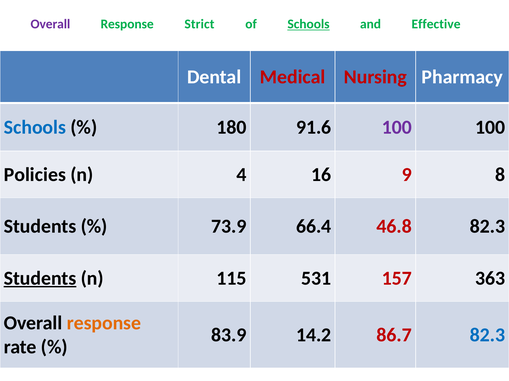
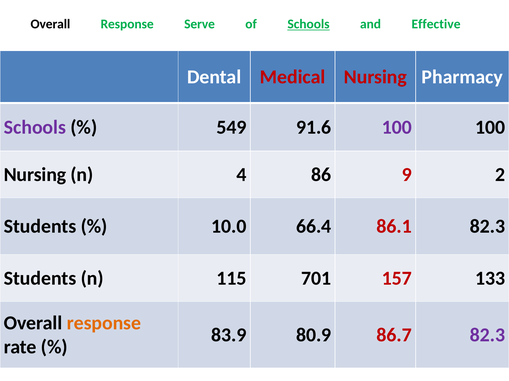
Overall colour: purple -> black (50, 24)
Strict: Strict -> Serve (200, 24)
Schools colour: blue -> purple (35, 127)
180: 180 -> 549 (231, 127)
Policies: Policies -> Nursing (35, 175)
16: 16 -> 86 (321, 175)
8: 8 -> 2 (500, 175)
73.9: 73.9 -> 10.0 (229, 227)
46.8: 46.8 -> 86.1 (394, 227)
Students underline: present -> none (40, 279)
531: 531 -> 701 (316, 279)
363: 363 -> 133 (490, 279)
14.2: 14.2 -> 80.9 (314, 336)
82.3 colour: blue -> purple (488, 336)
